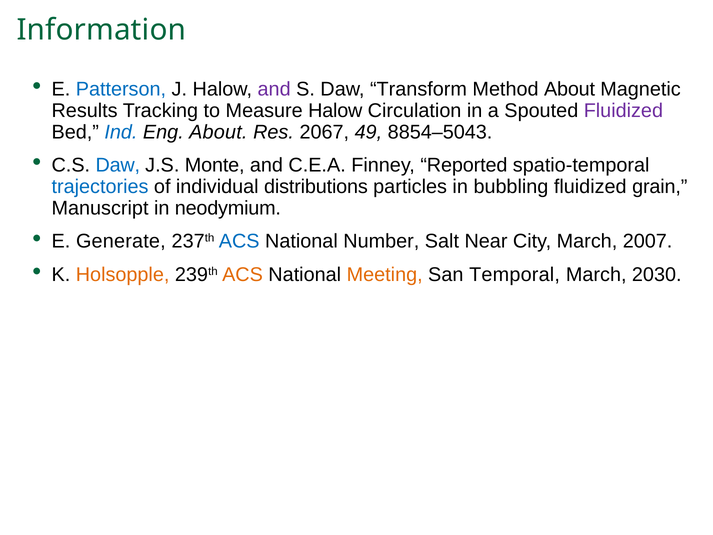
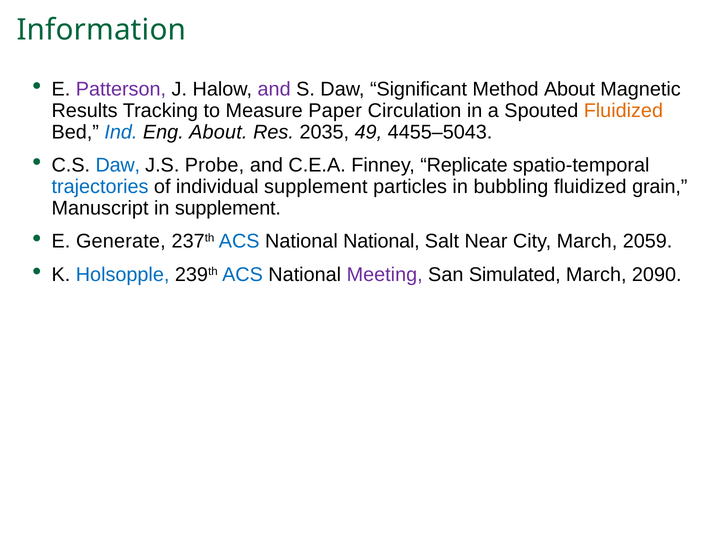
Patterson colour: blue -> purple (121, 89)
Transform: Transform -> Significant (419, 89)
Measure Halow: Halow -> Paper (335, 111)
Fluidized colour: purple -> orange (623, 111)
2067: 2067 -> 2035 (324, 132)
8854–5043: 8854–5043 -> 4455–5043 (440, 132)
Monte: Monte -> Probe (215, 165)
Reported: Reported -> Replicate (464, 165)
individual distributions: distributions -> supplement (316, 187)
in neodymium: neodymium -> supplement (228, 208)
National Number: Number -> National (381, 241)
2007: 2007 -> 2059 (648, 241)
Holsopple colour: orange -> blue (123, 275)
ACS colour: orange -> blue (243, 275)
Meeting colour: orange -> purple (385, 275)
Temporal: Temporal -> Simulated (515, 275)
2030: 2030 -> 2090 (657, 275)
